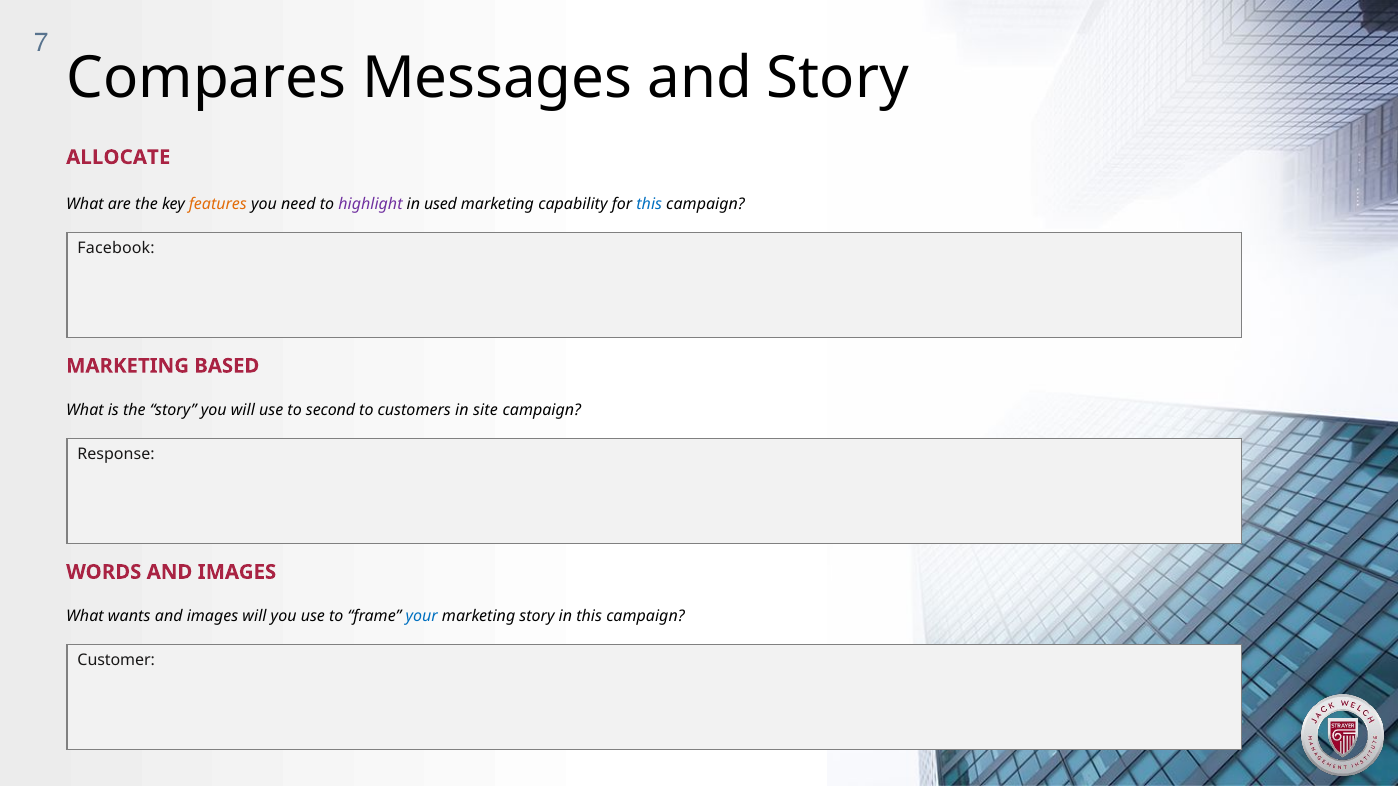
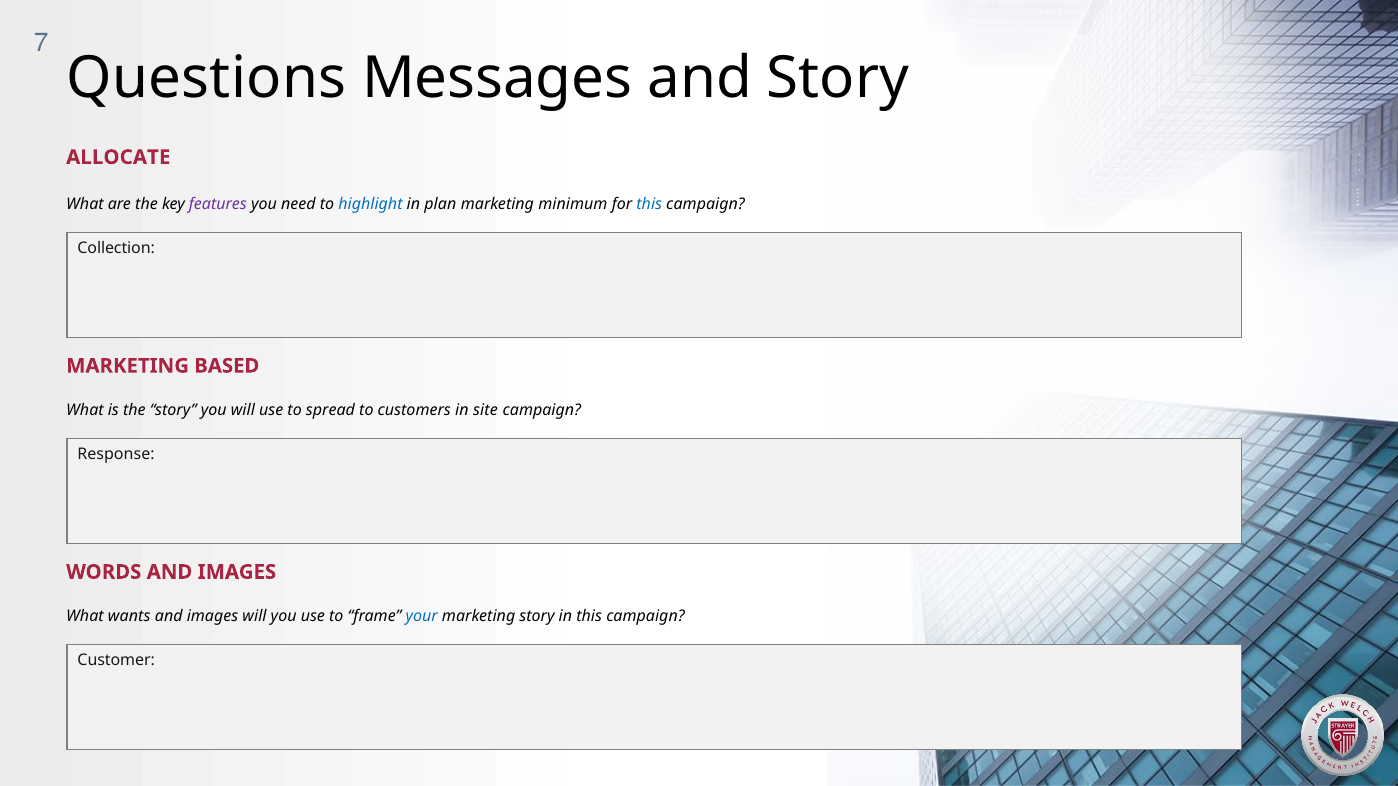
Compares: Compares -> Questions (206, 78)
features colour: orange -> purple (218, 204)
highlight colour: purple -> blue (370, 204)
used: used -> plan (440, 204)
capability: capability -> minimum (573, 204)
Facebook: Facebook -> Collection (116, 248)
second: second -> spread (330, 410)
